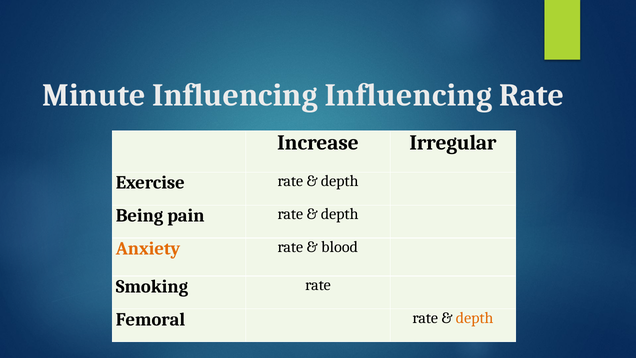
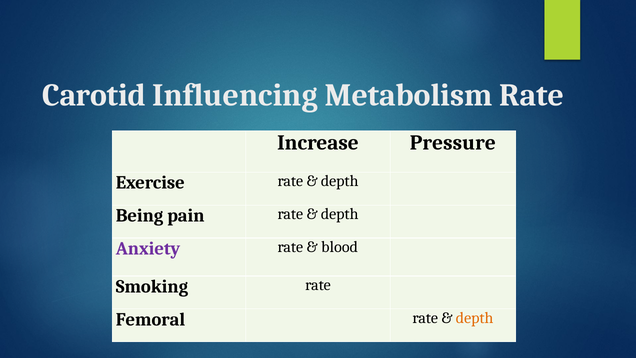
Minute: Minute -> Carotid (94, 95)
Influencing Influencing: Influencing -> Metabolism (409, 95)
Irregular: Irregular -> Pressure (453, 143)
Anxiety colour: orange -> purple (148, 248)
